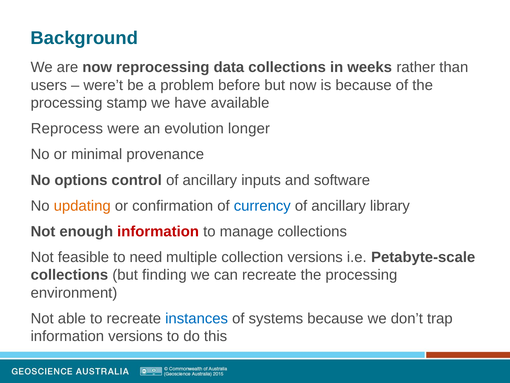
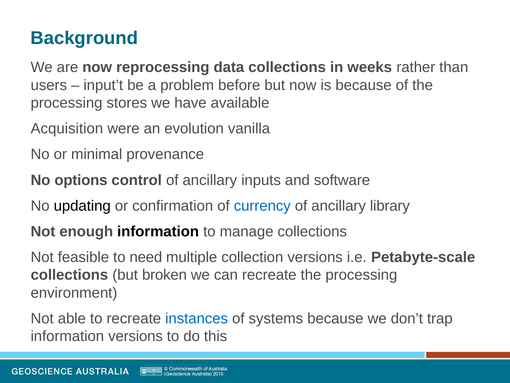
were’t: were’t -> input’t (103, 85)
stamp: stamp -> stores (127, 103)
Reprocess: Reprocess -> Acquisition (67, 129)
longer: longer -> vanilla (249, 129)
updating colour: orange -> black (82, 205)
information colour: red -> black (158, 231)
finding: finding -> broken (164, 275)
